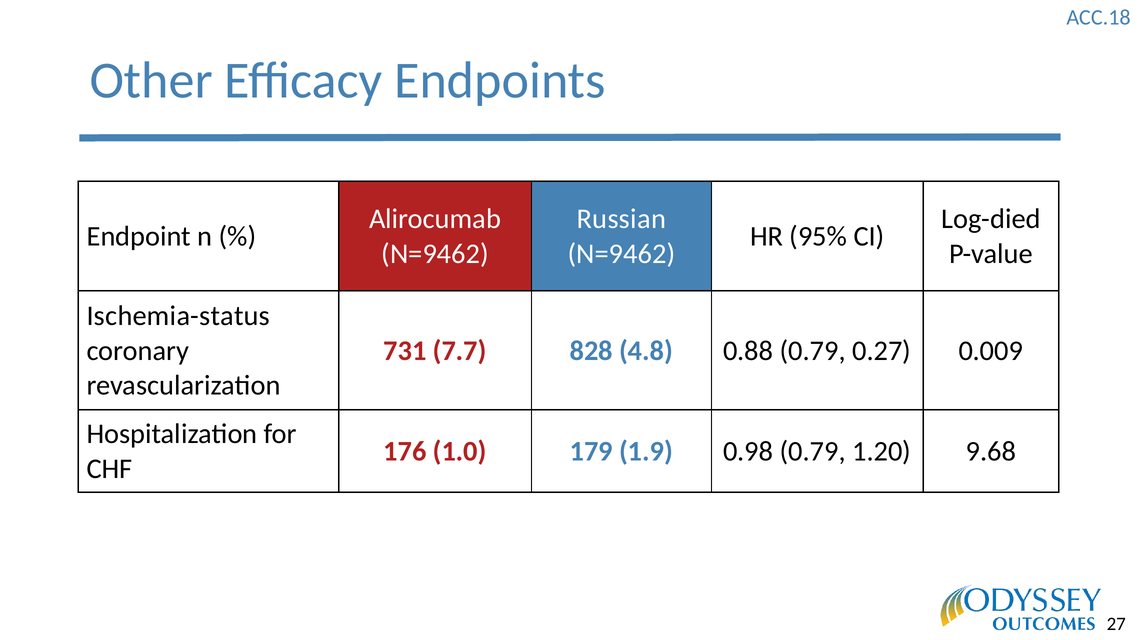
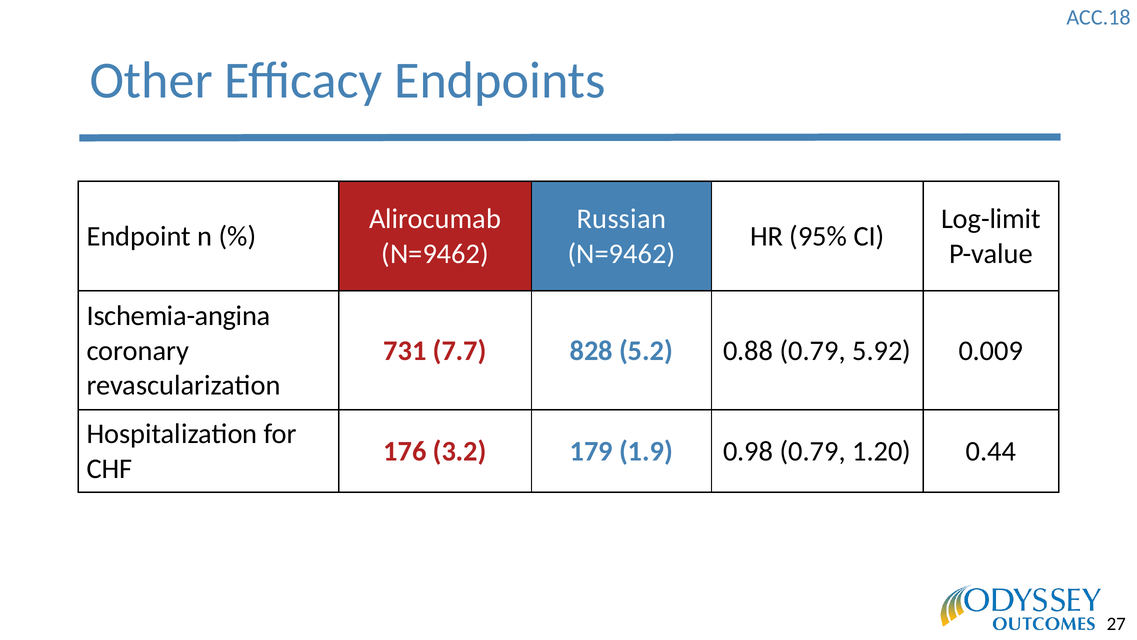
Log-died: Log-died -> Log-limit (991, 219)
Ischemia-status: Ischemia-status -> Ischemia-angina (179, 316)
4.8: 4.8 -> 5.2 (646, 350)
0.27: 0.27 -> 5.92 (882, 350)
1.0: 1.0 -> 3.2 (460, 451)
9.68: 9.68 -> 0.44 (991, 451)
